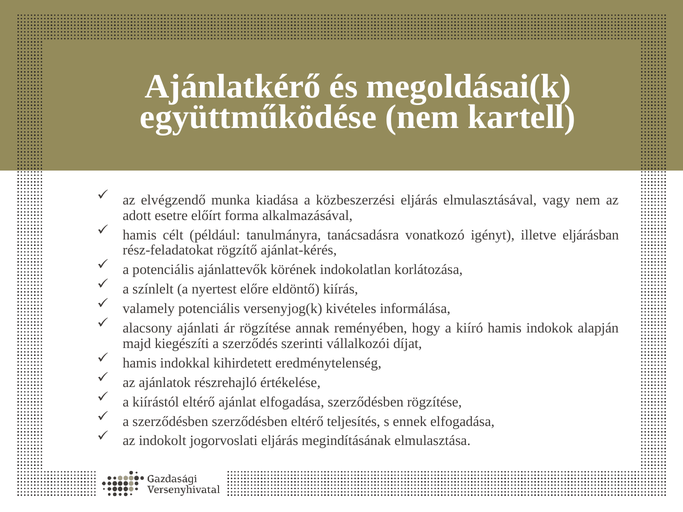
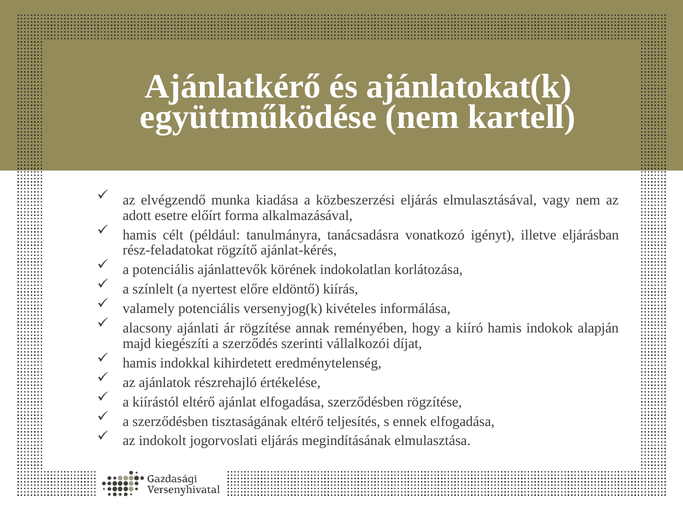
megoldásai(k: megoldásai(k -> ajánlatokat(k (469, 86)
szerződésben szerződésben: szerződésben -> tisztaságának (250, 422)
